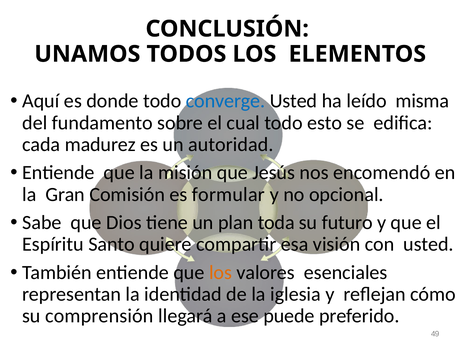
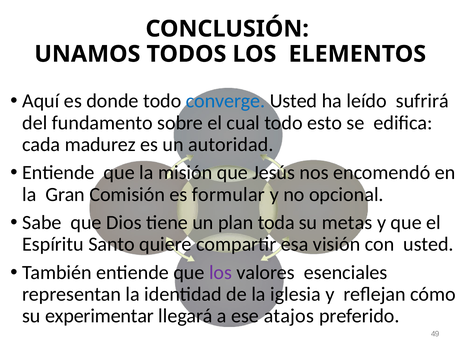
misma: misma -> sufrirá (422, 101)
futuro: futuro -> metas (347, 223)
los colour: orange -> purple (221, 273)
comprensión: comprensión -> experimentar (99, 316)
puede: puede -> atajos (289, 316)
